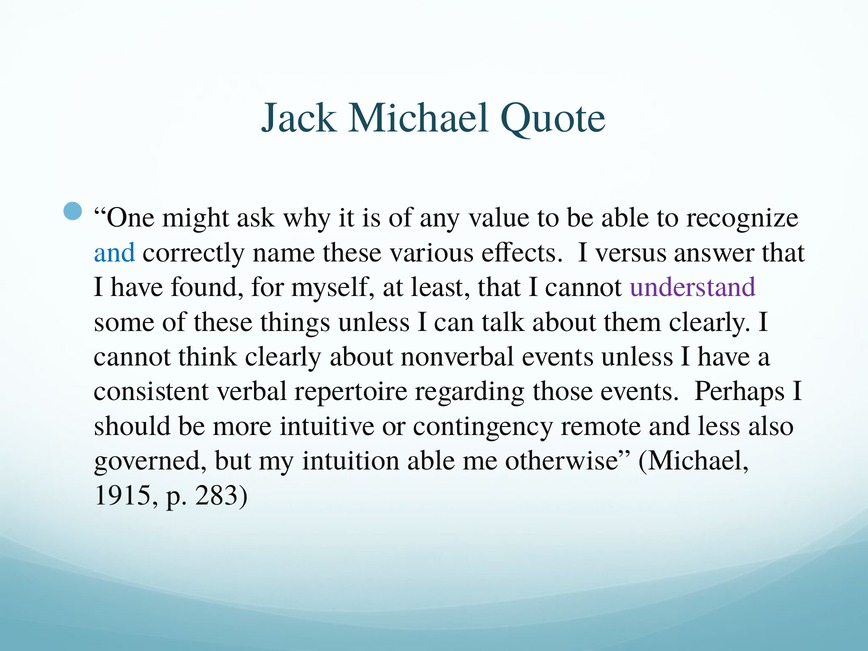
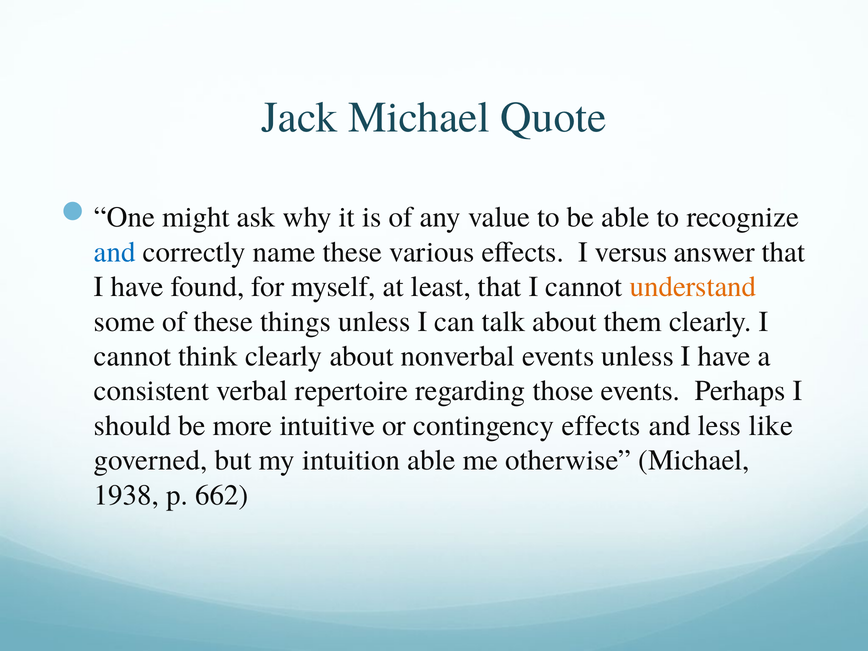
understand colour: purple -> orange (693, 287)
contingency remote: remote -> effects (601, 426)
also: also -> like (771, 426)
1915: 1915 -> 1938 (127, 495)
283: 283 -> 662 (222, 495)
